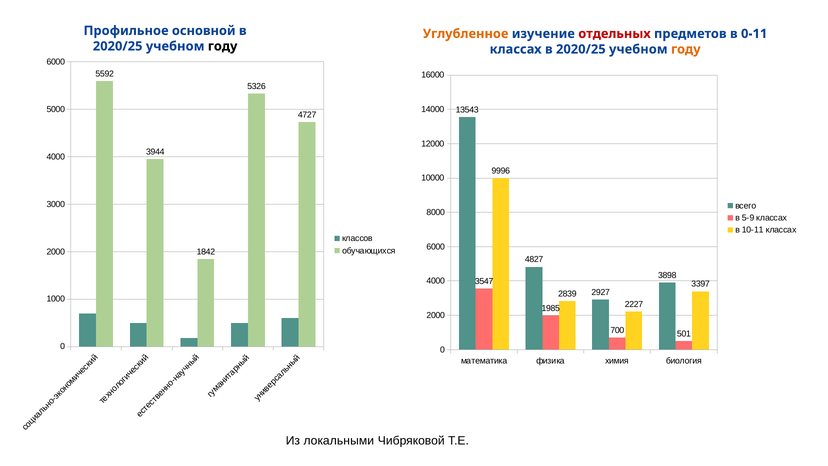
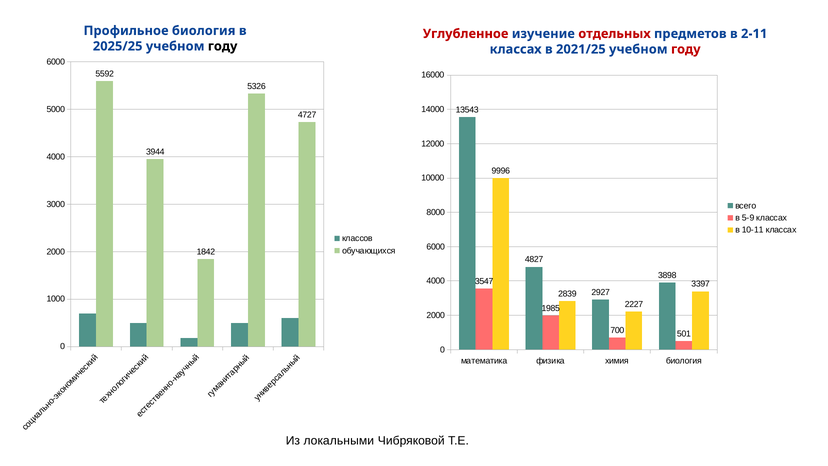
Профильное основной: основной -> биология (204, 31)
Углубленное colour: orange -> red (466, 34)
0-11: 0-11 -> 2-11 (754, 34)
2020/25: 2020/25 -> 2025/25 (118, 46)
классах в 2020/25: 2020/25 -> 2021/25 (581, 49)
году colour: orange -> red (686, 49)
